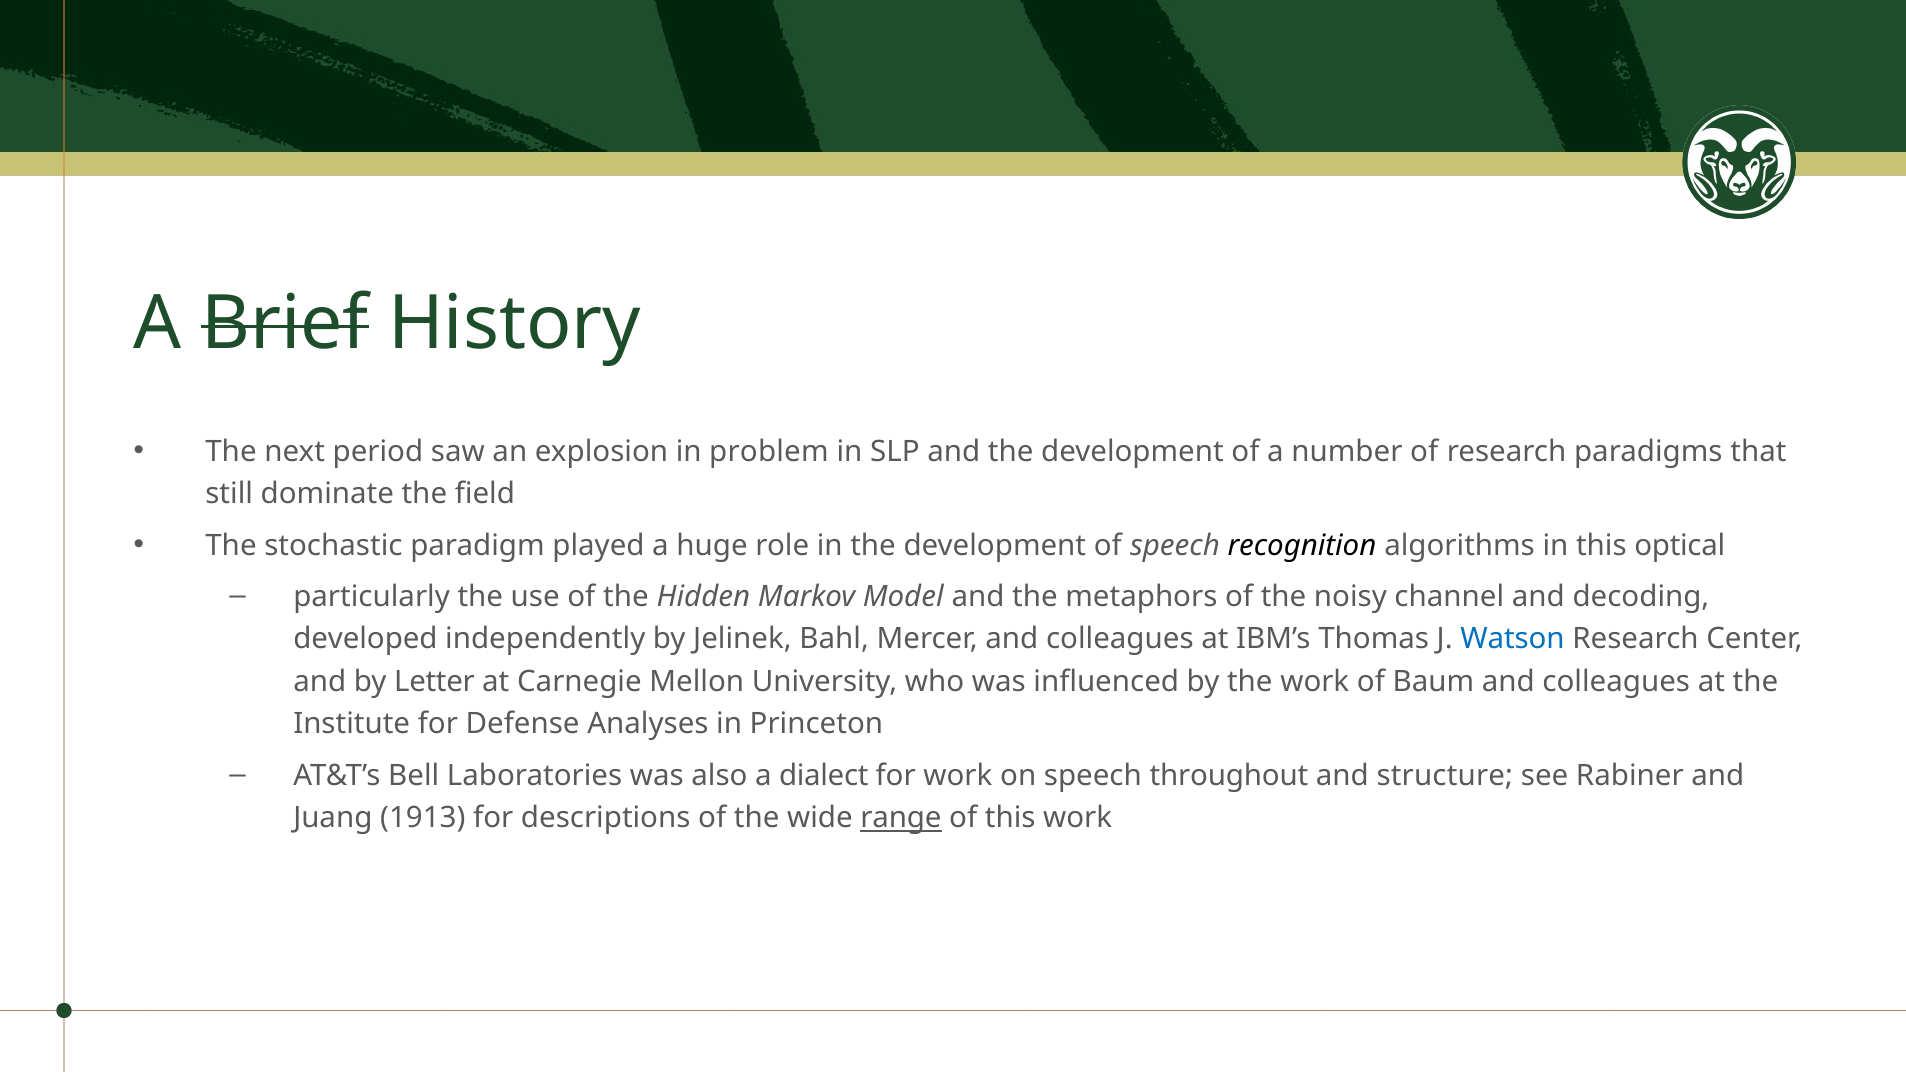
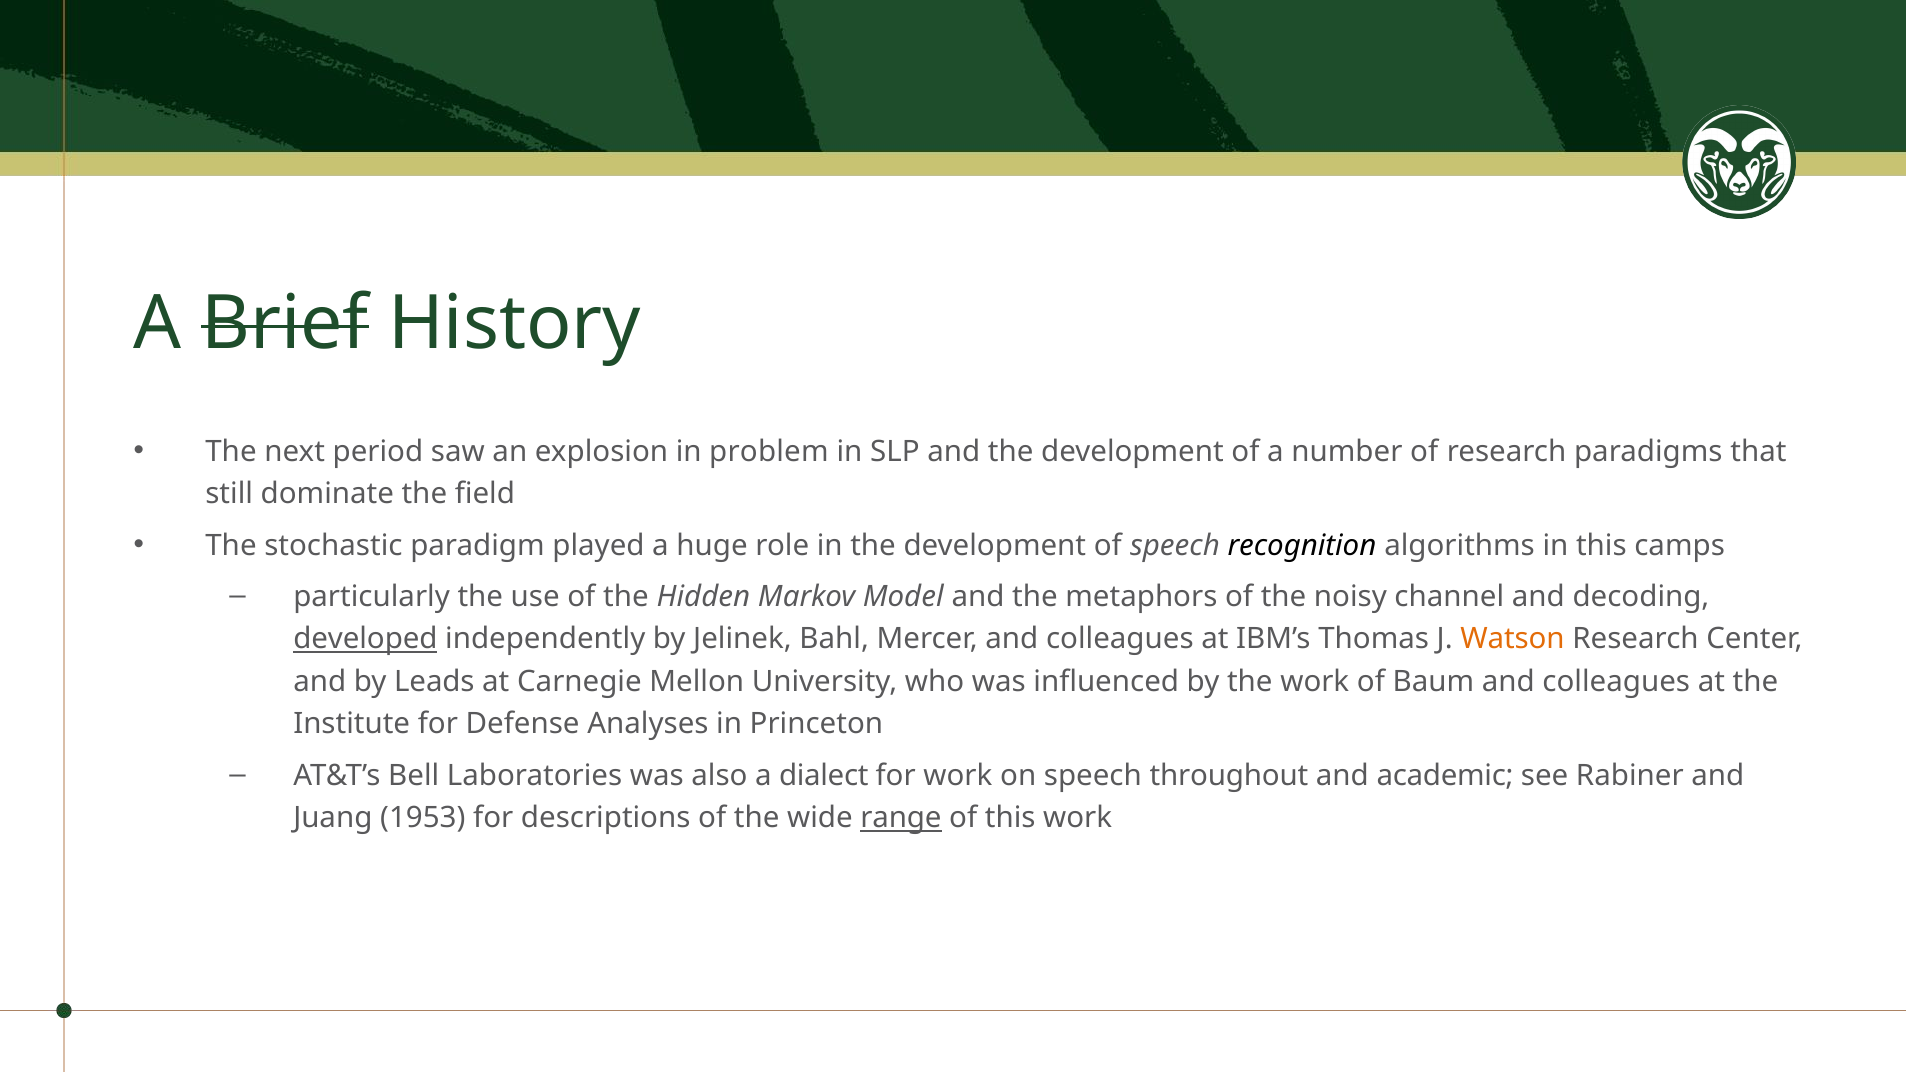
optical: optical -> camps (1680, 545)
developed underline: none -> present (365, 639)
Watson colour: blue -> orange (1513, 639)
Letter: Letter -> Leads (434, 682)
structure: structure -> academic (1445, 776)
1913: 1913 -> 1953 (423, 818)
